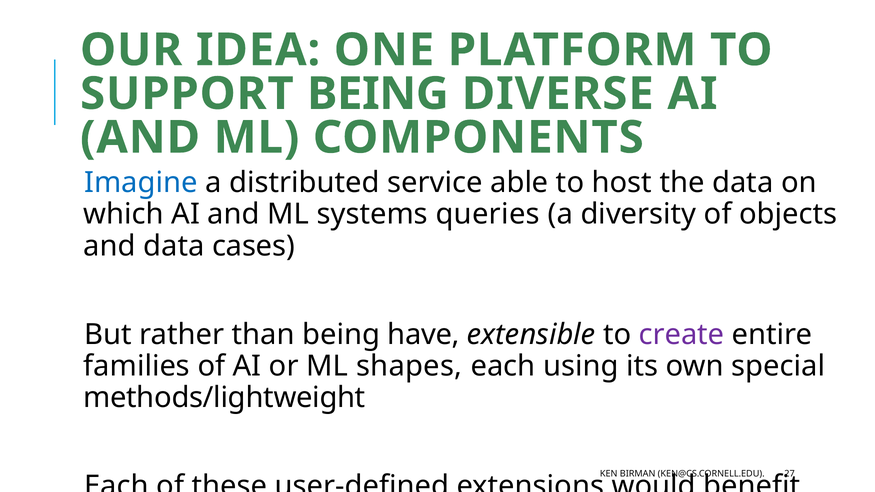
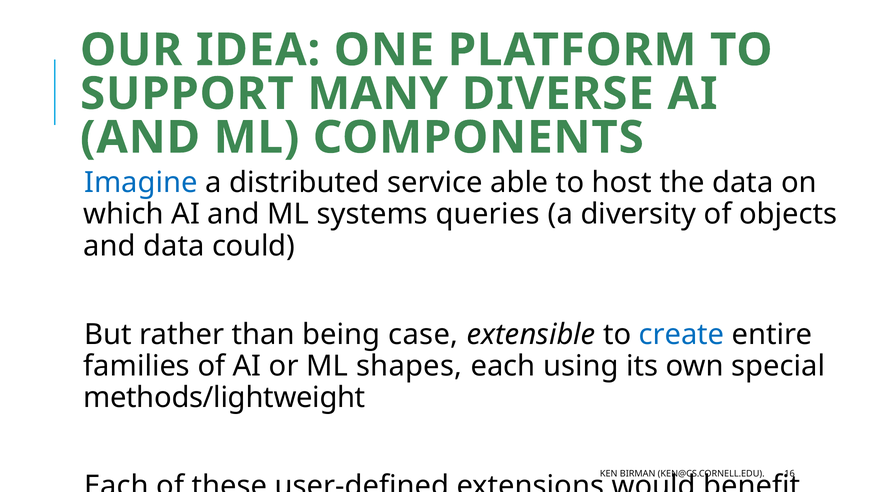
SUPPORT BEING: BEING -> MANY (378, 94)
cases: cases -> could (253, 246)
have: have -> case (423, 335)
create colour: purple -> blue (682, 335)
27: 27 -> 16 (790, 474)
